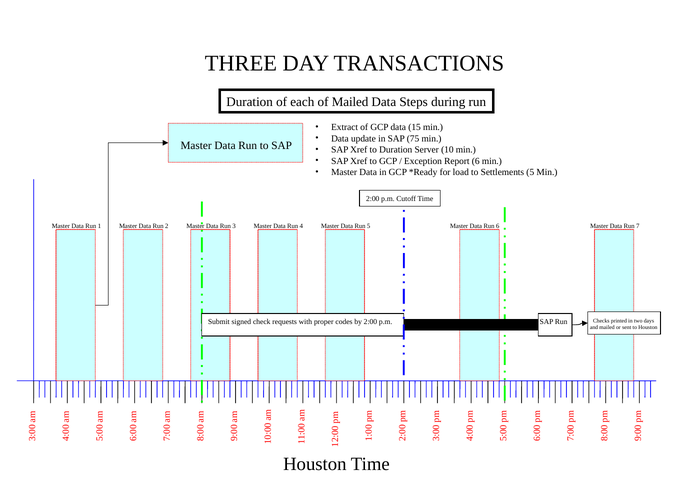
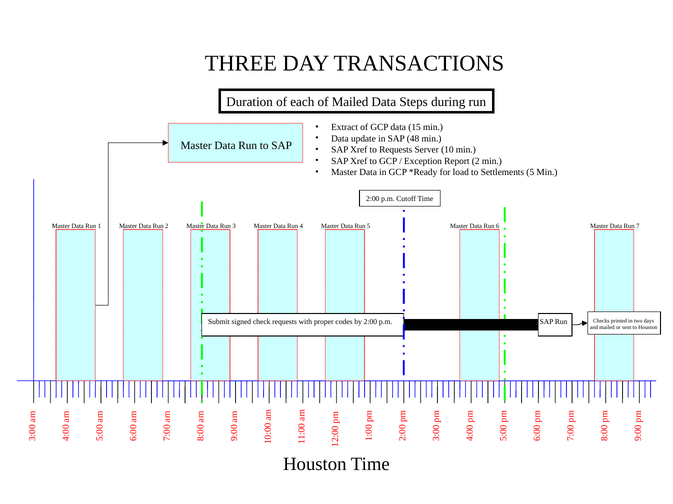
75: 75 -> 48 (413, 139)
to Duration: Duration -> Requests (396, 150)
Report 6: 6 -> 2 (476, 161)
